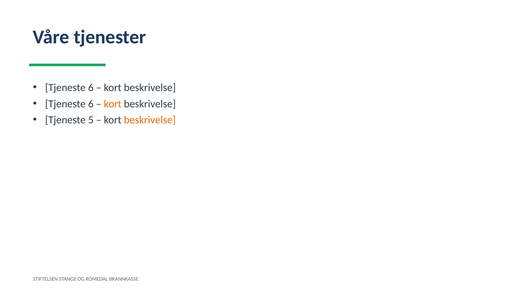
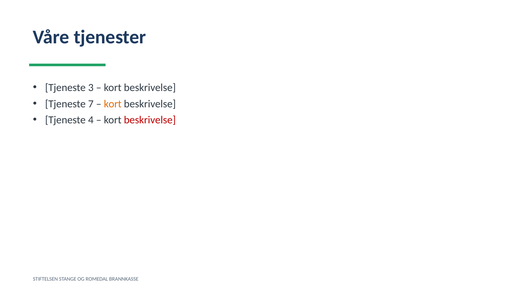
6: 6 -> 3 (91, 88)
6: 6 -> 7 (91, 104)
5: 5 -> 4 (91, 120)
beskrivelse colour: orange -> red (150, 120)
